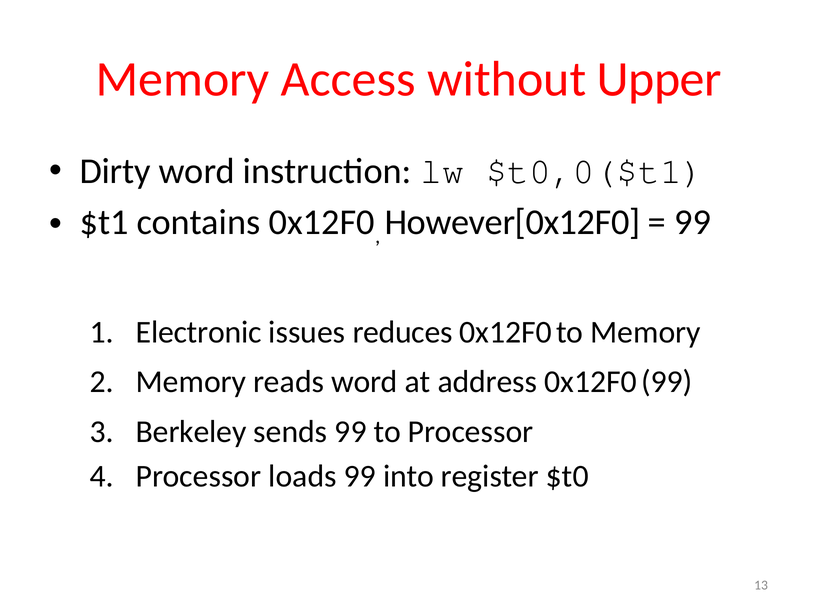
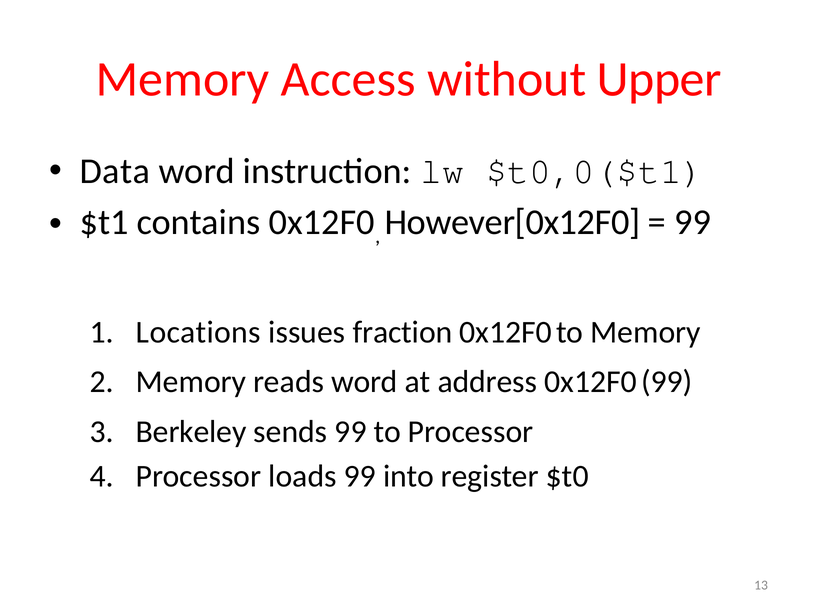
Dirty: Dirty -> Data (115, 171)
Electronic: Electronic -> Locations (198, 332)
reduces: reduces -> fraction (402, 332)
